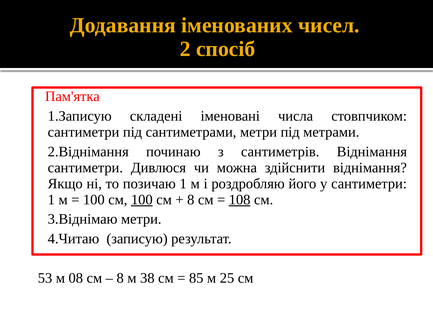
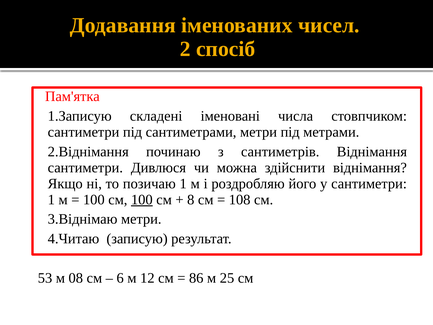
108 underline: present -> none (240, 199)
8: 8 -> 6 (120, 278)
38: 38 -> 12 (147, 278)
85: 85 -> 86 (196, 278)
